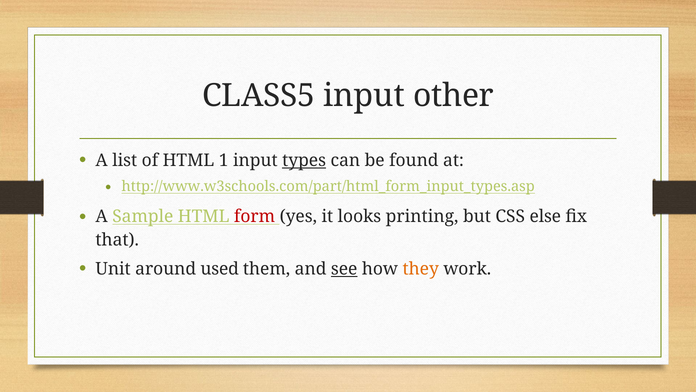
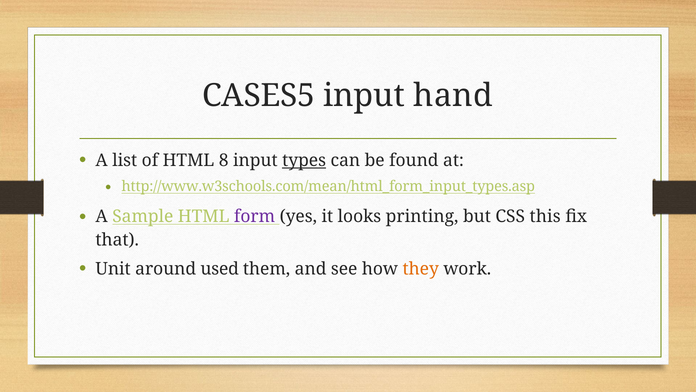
CLASS5: CLASS5 -> CASES5 (259, 95)
other: other -> hand (453, 95)
1: 1 -> 8 (224, 160)
http://www.w3schools.com/part/html_form_input_types.asp: http://www.w3schools.com/part/html_form_input_types.asp -> http://www.w3schools.com/mean/html_form_input_types.asp (328, 186)
form colour: red -> purple (255, 216)
else: else -> this (545, 216)
see underline: present -> none (344, 269)
